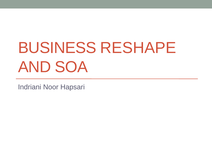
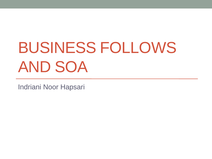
RESHAPE: RESHAPE -> FOLLOWS (138, 48)
